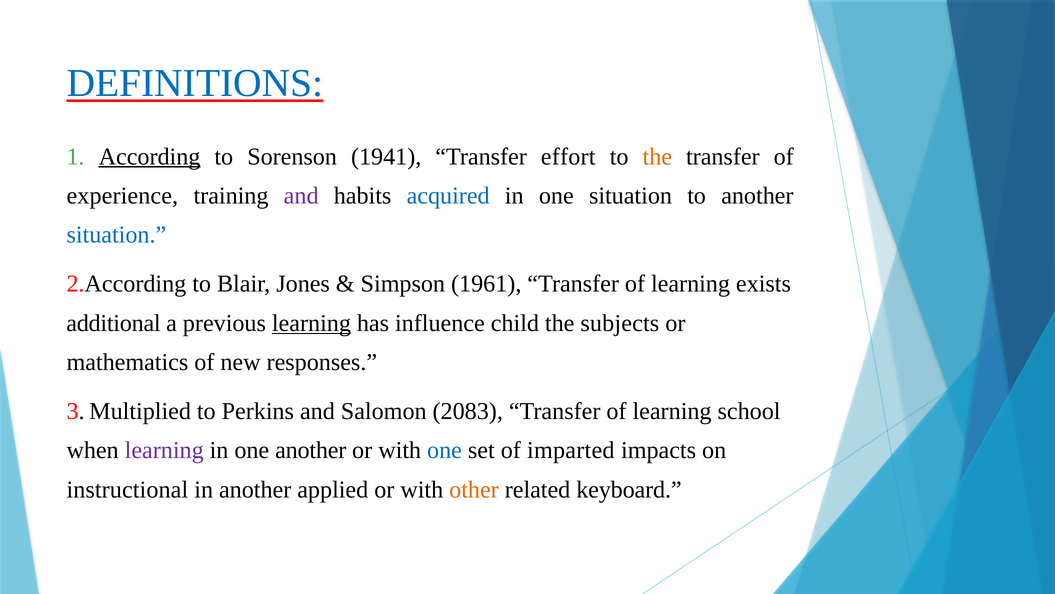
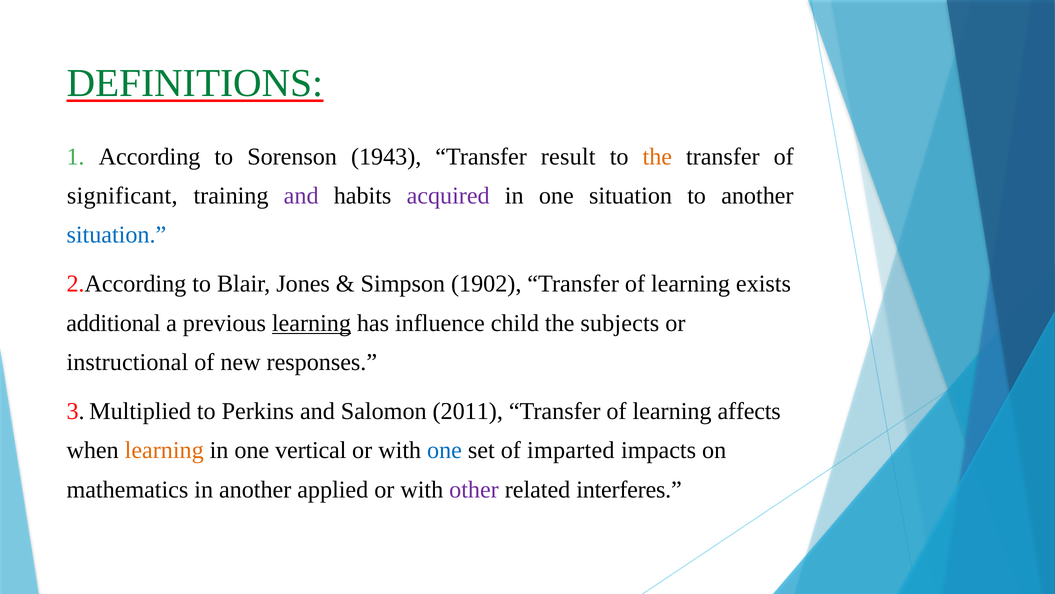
DEFINITIONS colour: blue -> green (195, 83)
According underline: present -> none (150, 156)
1941: 1941 -> 1943 (386, 156)
effort: effort -> result (568, 156)
experience: experience -> significant (122, 196)
acquired colour: blue -> purple (448, 196)
1961: 1961 -> 1902 (486, 284)
mathematics: mathematics -> instructional (127, 362)
2083: 2083 -> 2011 (468, 411)
school: school -> affects (749, 411)
learning colour: purple -> orange (164, 450)
one another: another -> vertical (311, 450)
instructional: instructional -> mathematics (127, 489)
other colour: orange -> purple (474, 489)
keyboard: keyboard -> interferes (629, 489)
